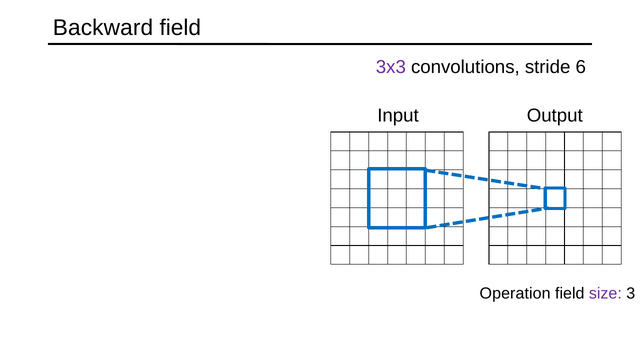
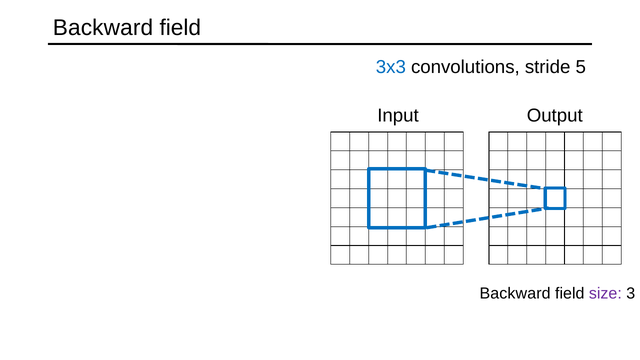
3x3 colour: purple -> blue (391, 67)
6: 6 -> 5 (581, 67)
Operation: Operation -> Backward (515, 293)
